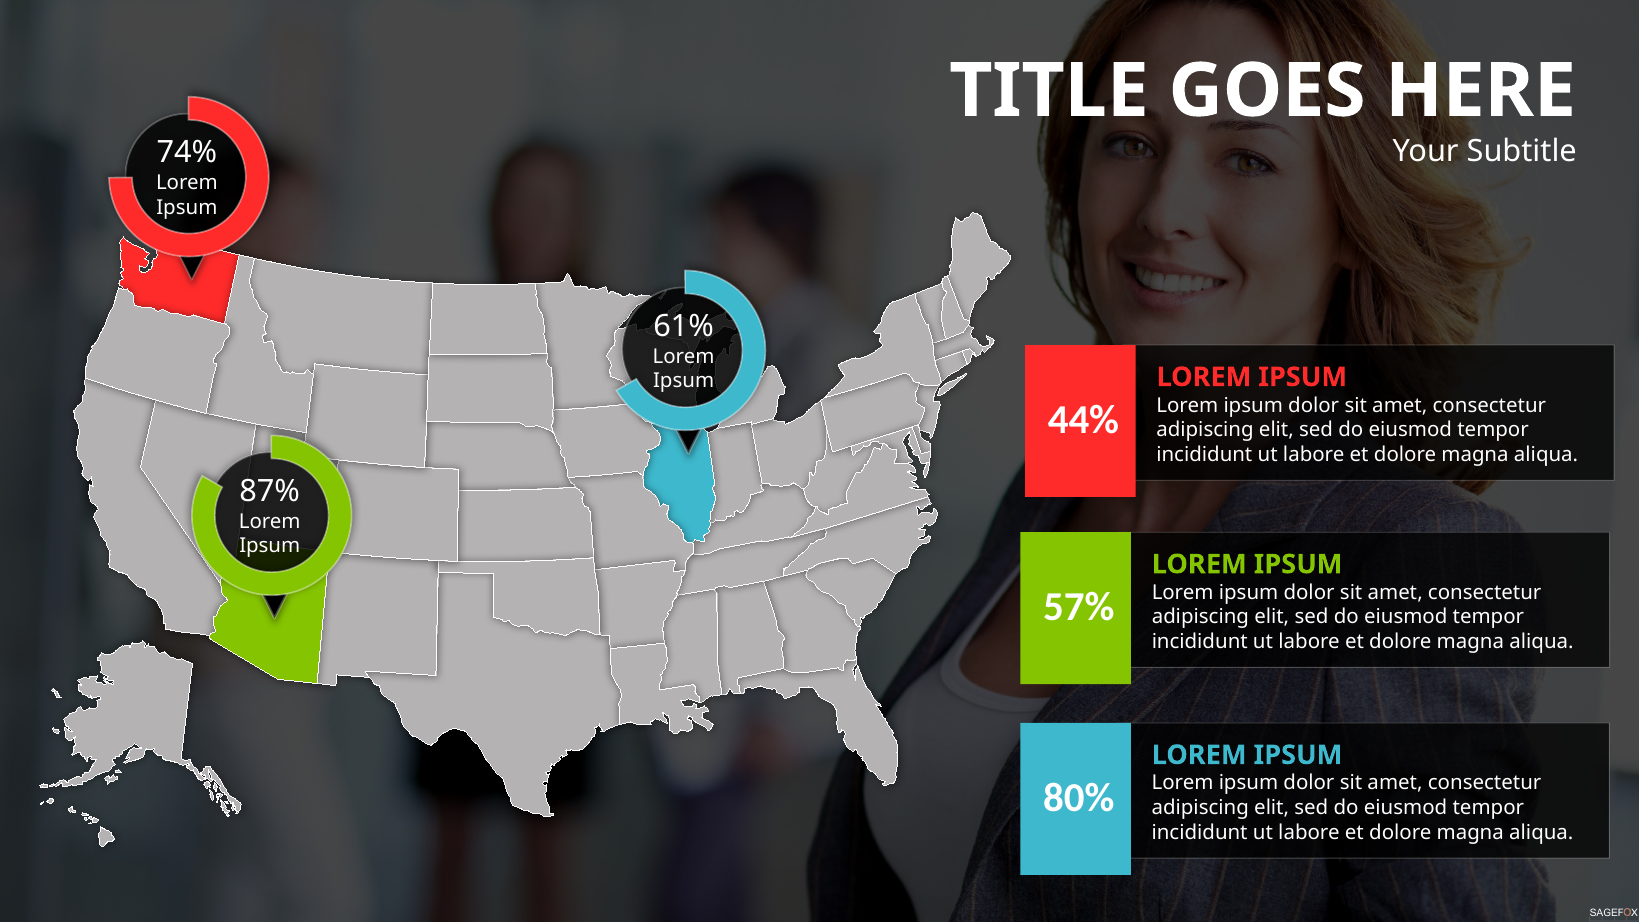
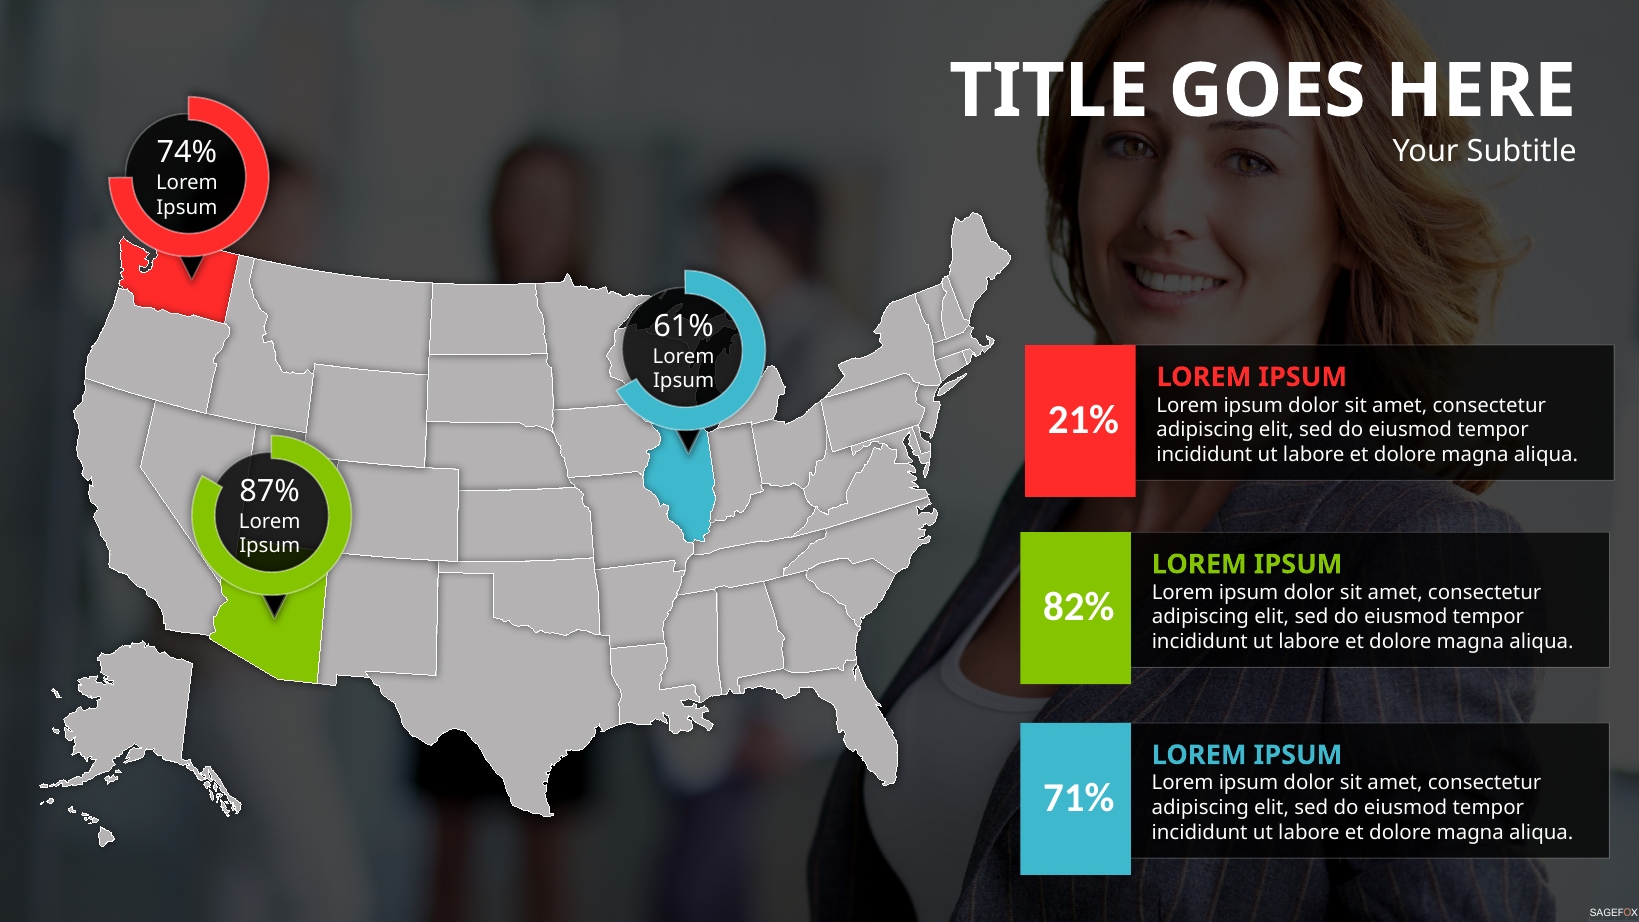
44%: 44% -> 21% (1083, 420)
57%: 57% -> 82% (1079, 607)
80%: 80% -> 71% (1079, 798)
